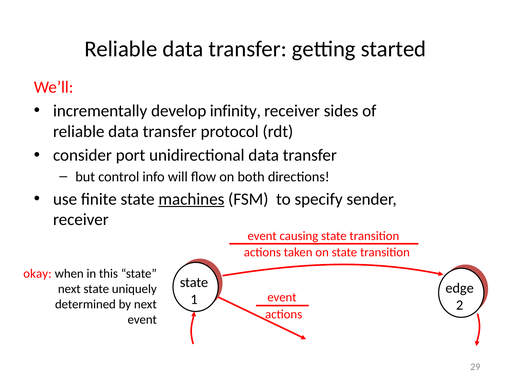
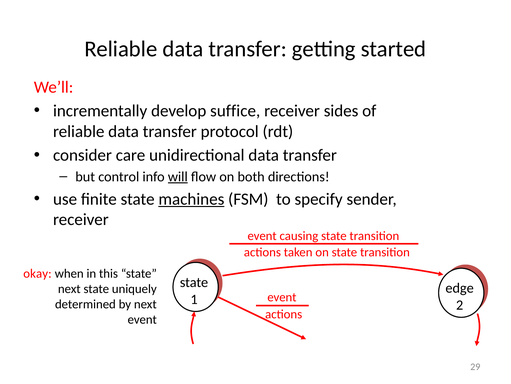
infinity: infinity -> suffice (235, 111)
port: port -> care (131, 155)
will underline: none -> present (178, 176)
